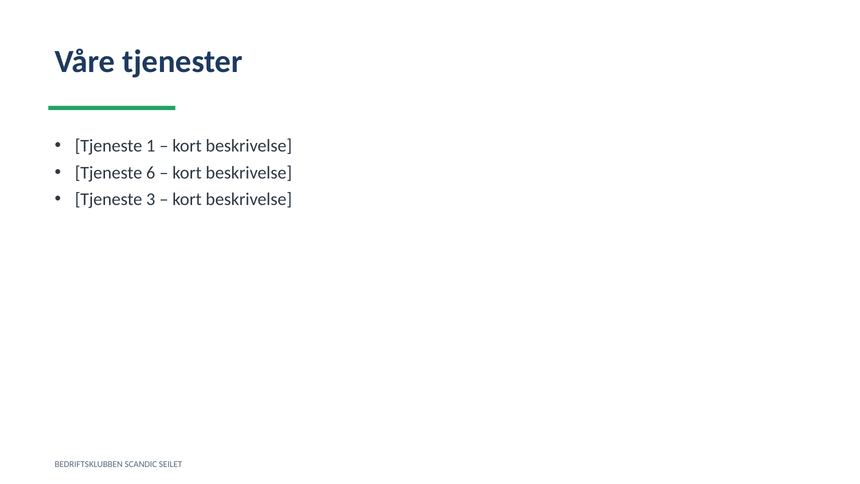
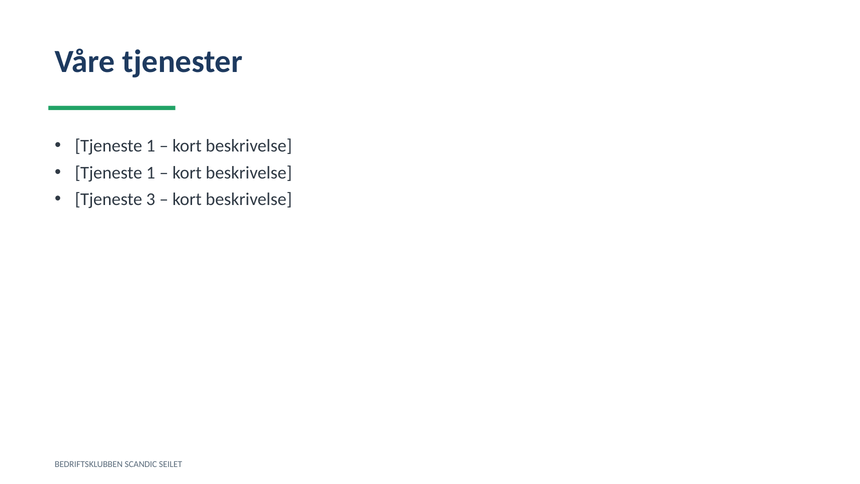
6: 6 -> 1 (151, 173)
